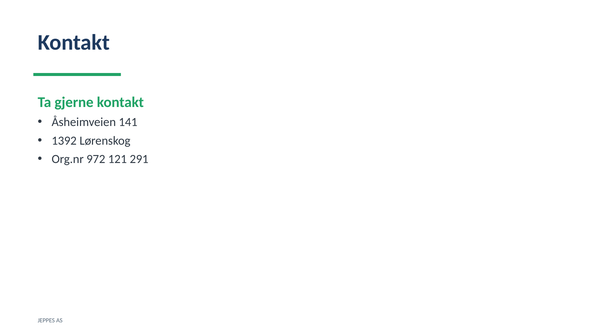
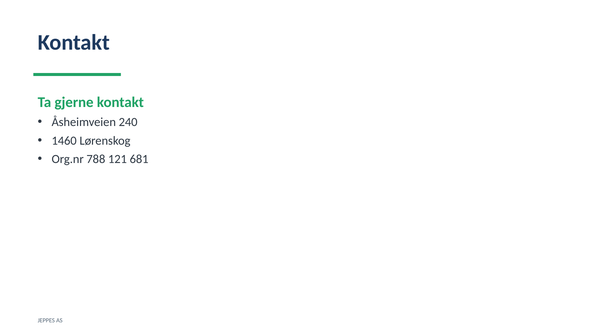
141: 141 -> 240 (128, 122)
1392: 1392 -> 1460 (64, 140)
972: 972 -> 788 (96, 159)
291: 291 -> 681 (139, 159)
